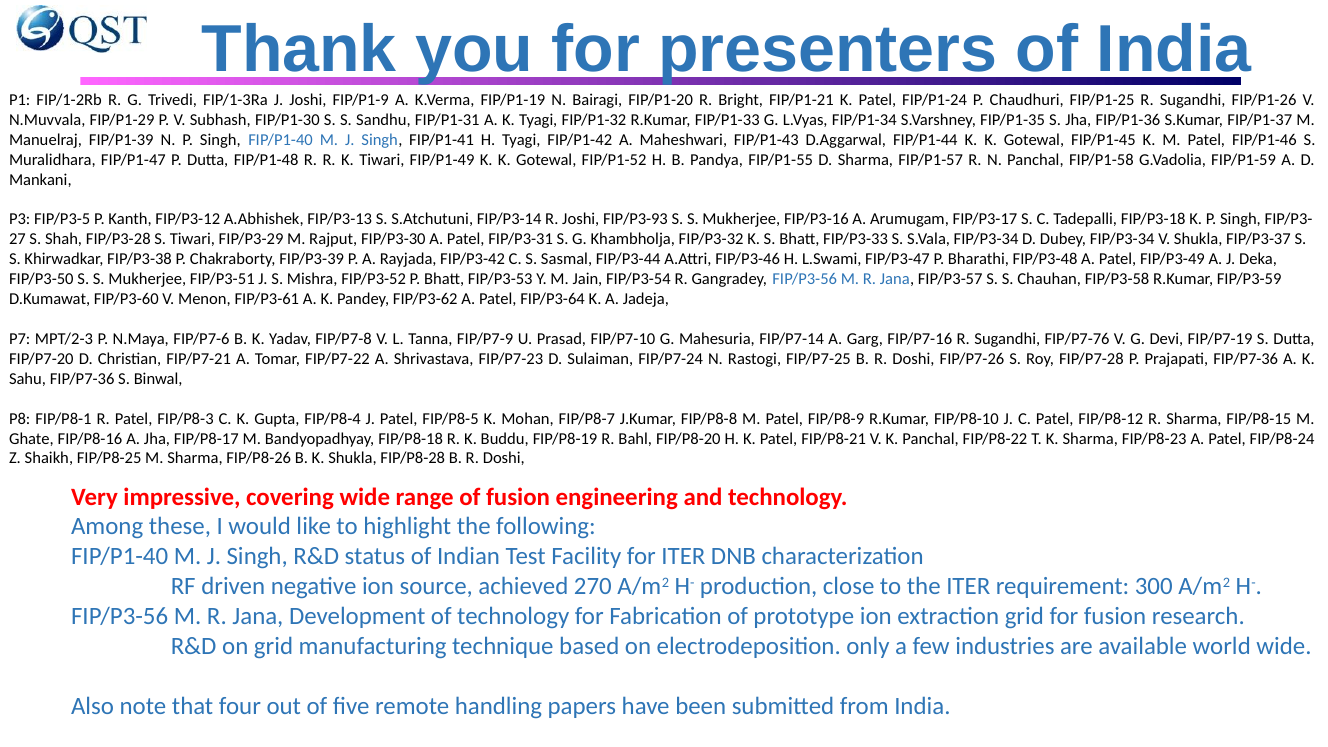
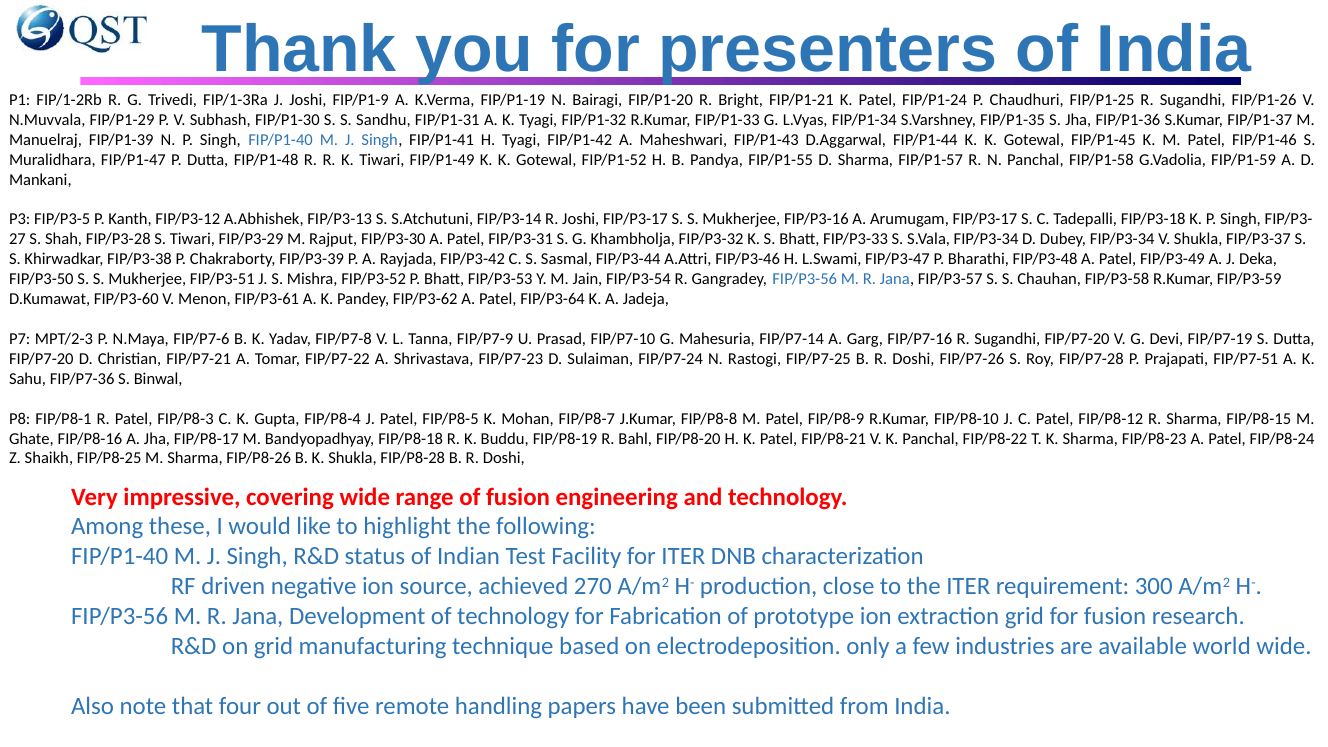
Joshi FIP/P3-93: FIP/P3-93 -> FIP/P3-17 (635, 219)
Sugandhi FIP/P7-76: FIP/P7-76 -> FIP/P7-20 (1077, 339)
Prajapati FIP/P7-36: FIP/P7-36 -> FIP/P7-51 (1246, 359)
